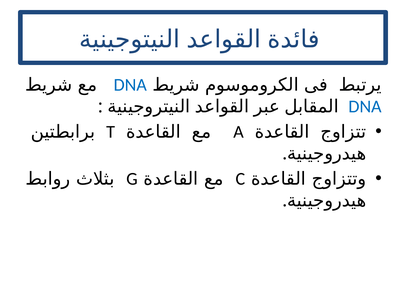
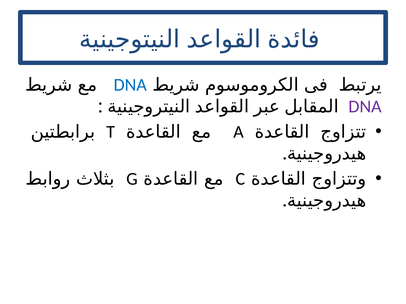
DNA colour: blue -> purple (365, 107)
